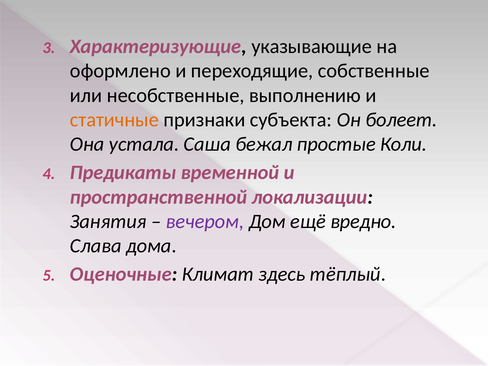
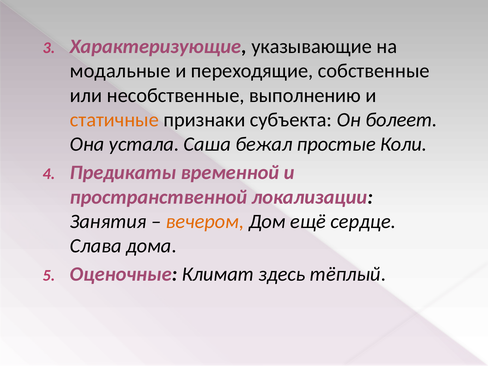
оформлено: оформлено -> модальные (120, 71)
вечером colour: purple -> orange (205, 221)
вредно: вредно -> сердце (363, 221)
